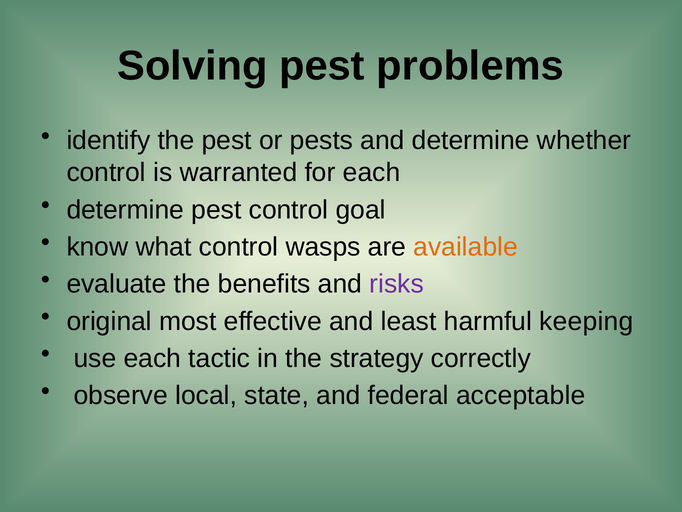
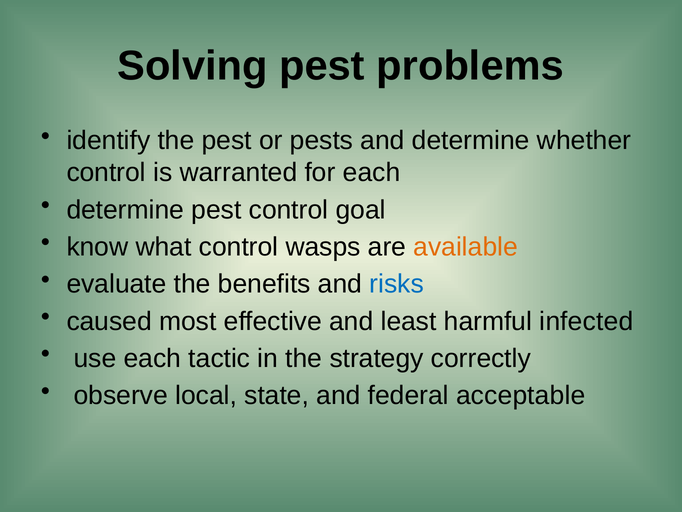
risks colour: purple -> blue (397, 284)
original: original -> caused (109, 321)
keeping: keeping -> infected (586, 321)
